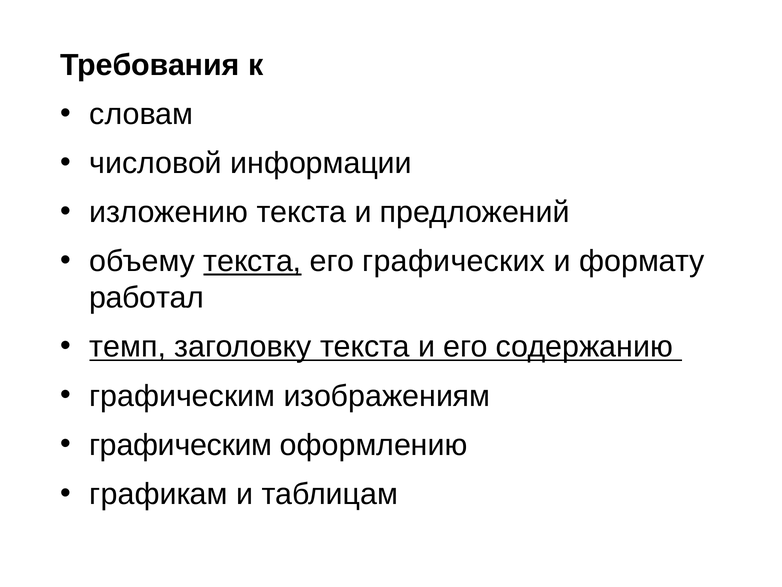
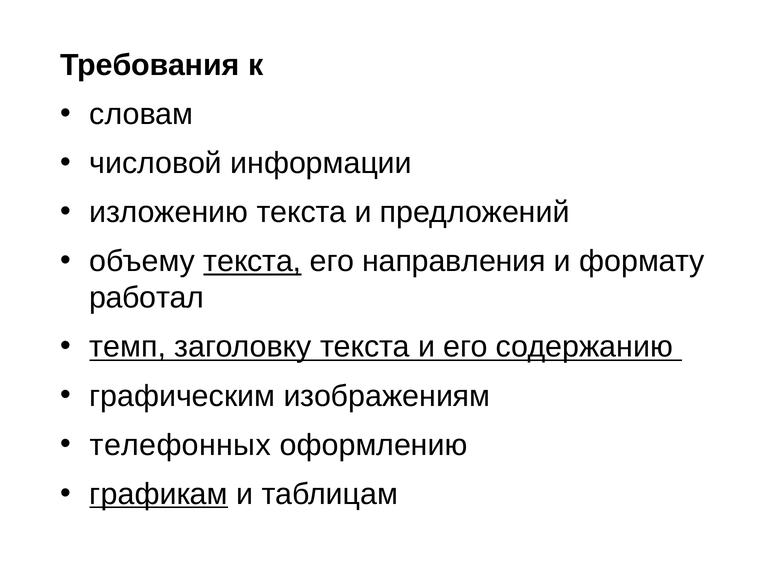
графических: графических -> направления (454, 261)
графическим: графическим -> телефонных (180, 445)
графикам underline: none -> present (159, 494)
